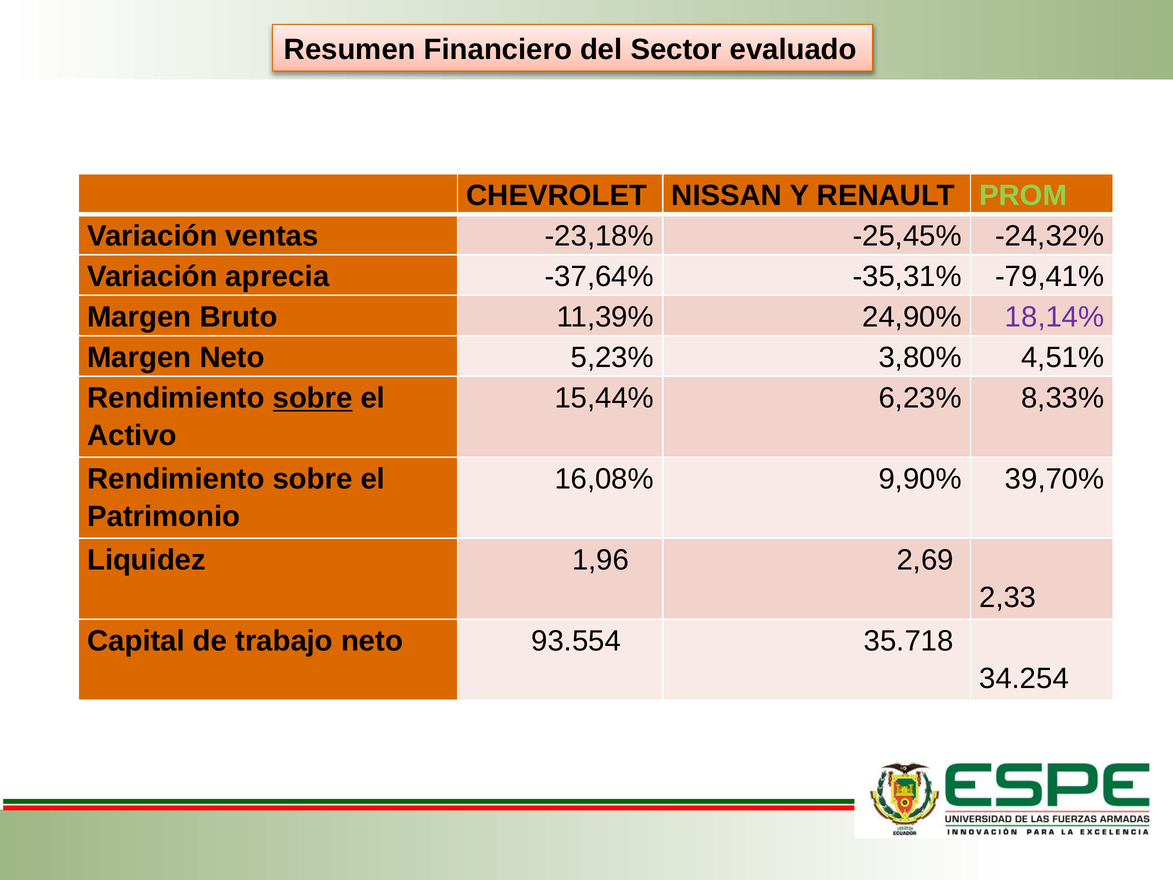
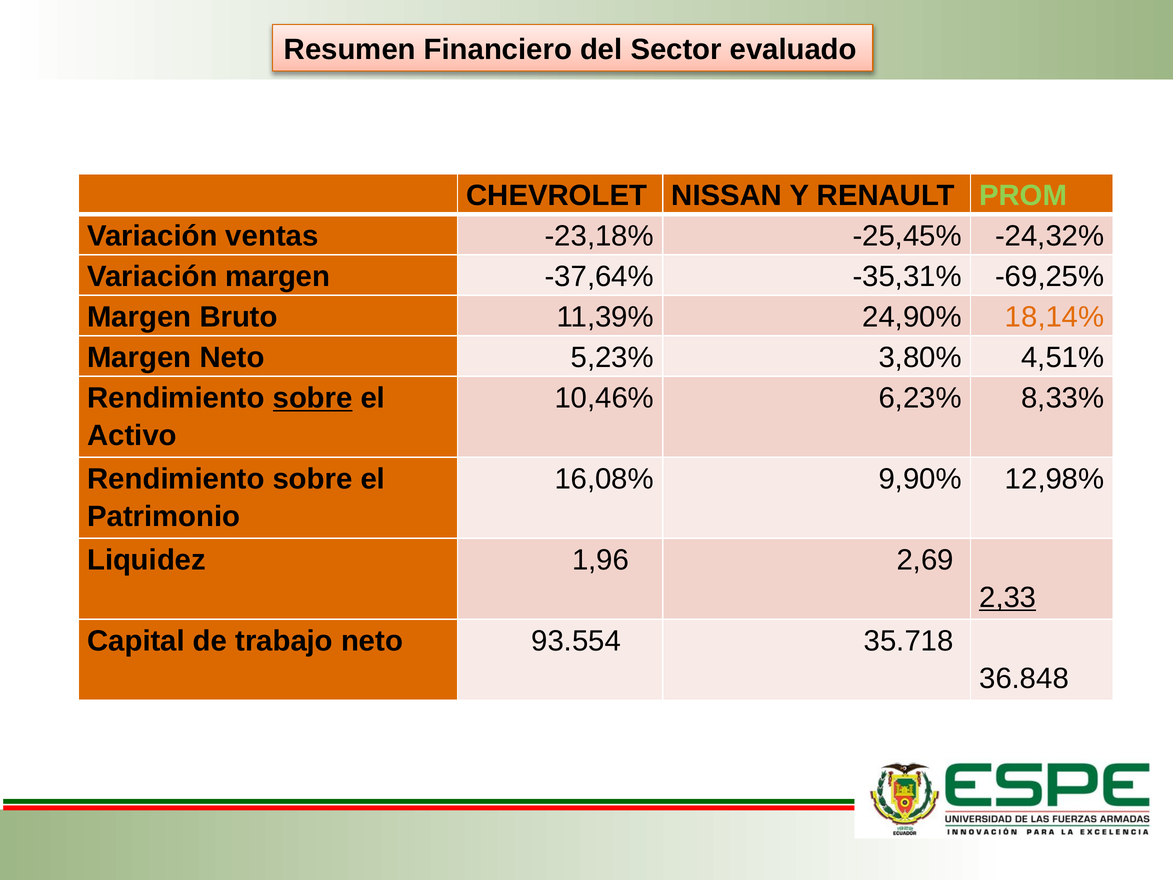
Variación aprecia: aprecia -> margen (278, 276)
-79,41%: -79,41% -> -69,25% (1050, 276)
18,14% colour: purple -> orange (1055, 317)
15,44%: 15,44% -> 10,46% (604, 398)
39,70%: 39,70% -> 12,98% (1055, 479)
2,33 underline: none -> present (1008, 598)
34.254: 34.254 -> 36.848 (1024, 679)
